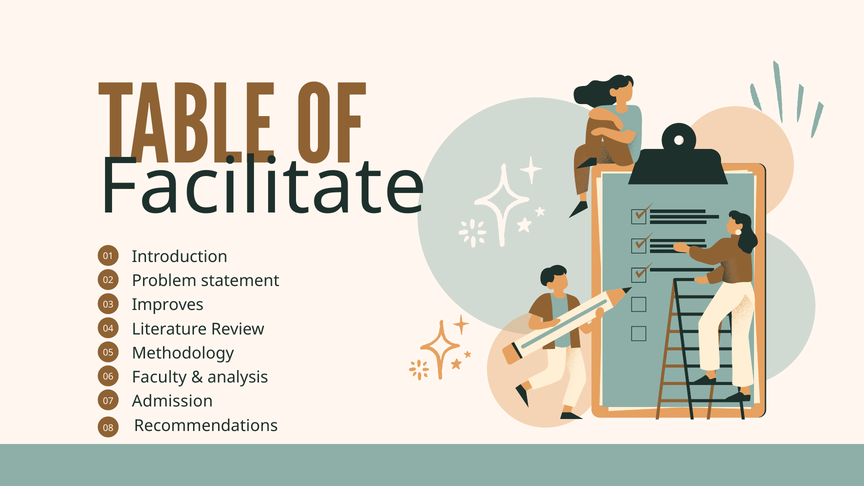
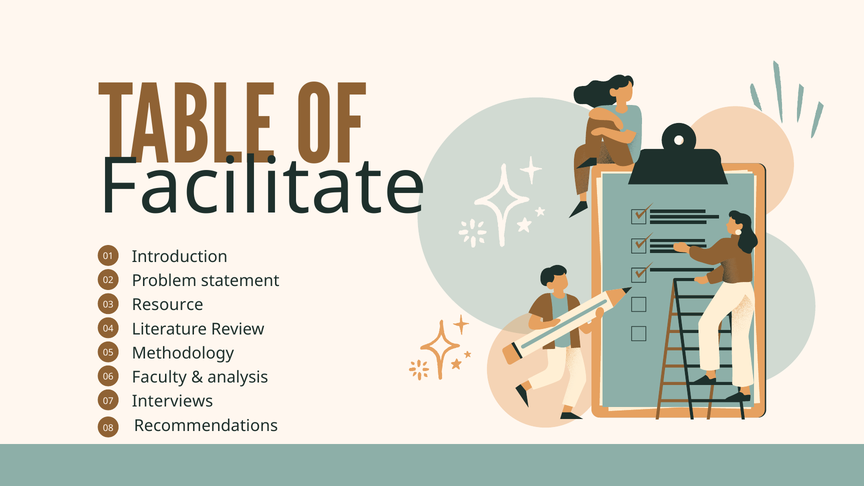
Improves: Improves -> Resource (168, 305)
Admission: Admission -> Interviews (173, 402)
